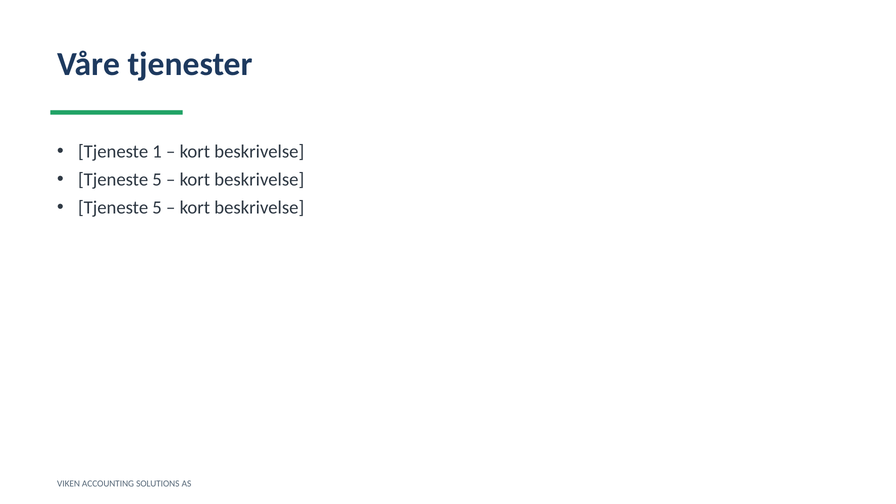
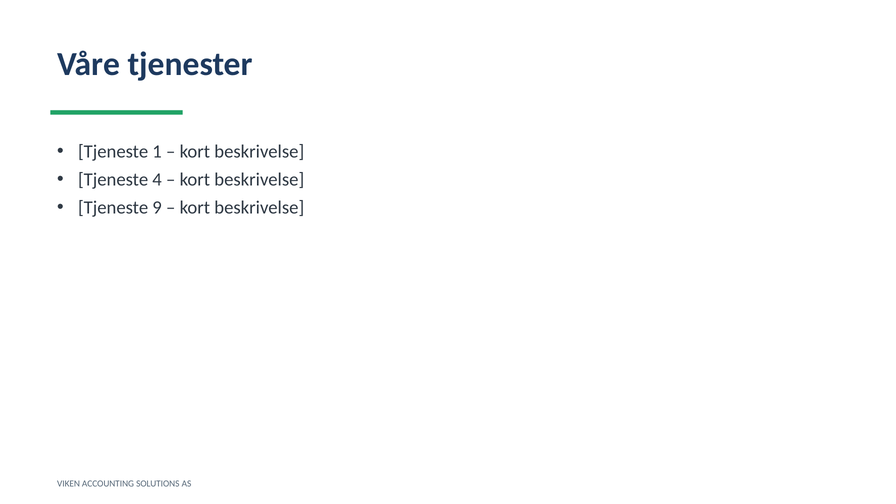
5: 5 -> 4 (157, 180)
5: 5 -> 9 (157, 208)
